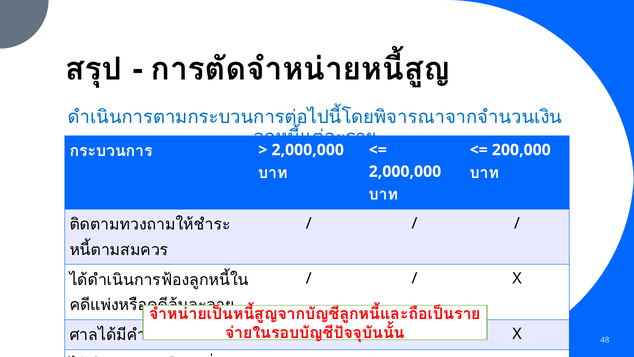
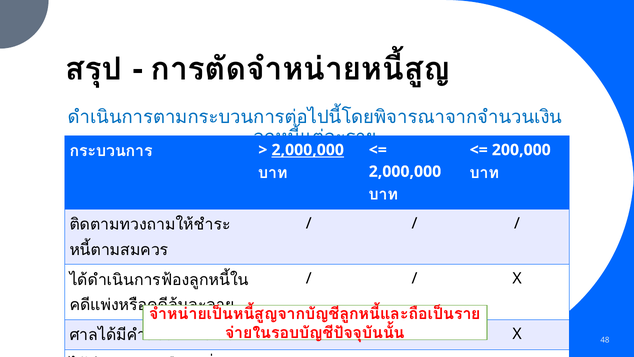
2,000,000 underline: none -> present (308, 150)
